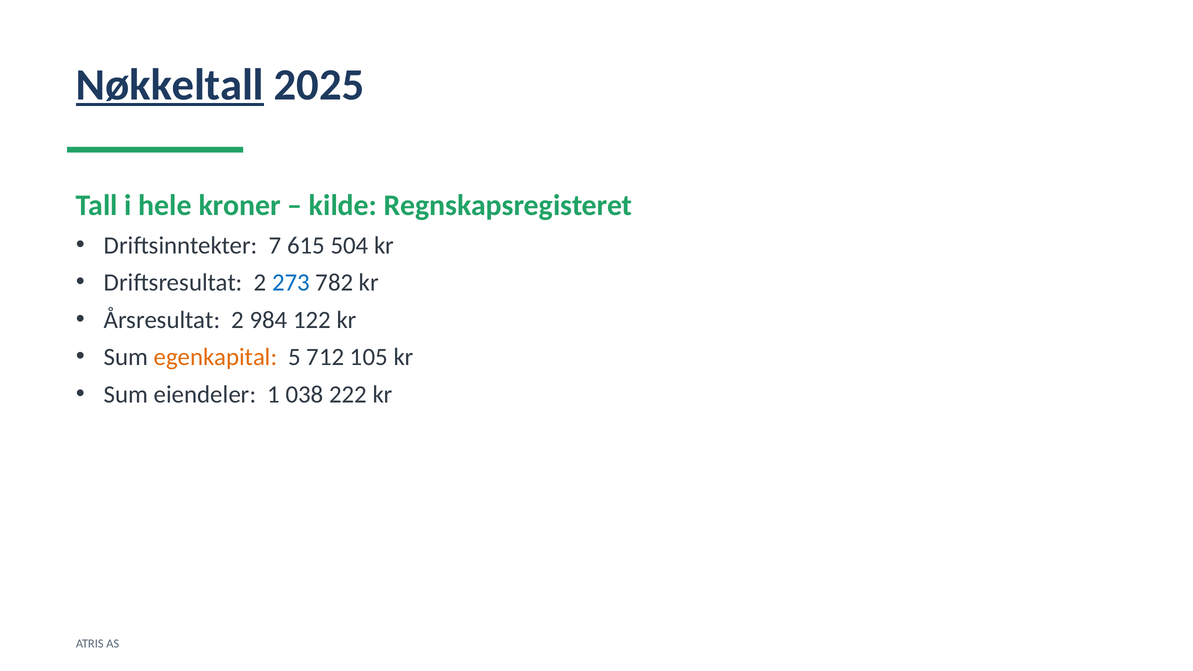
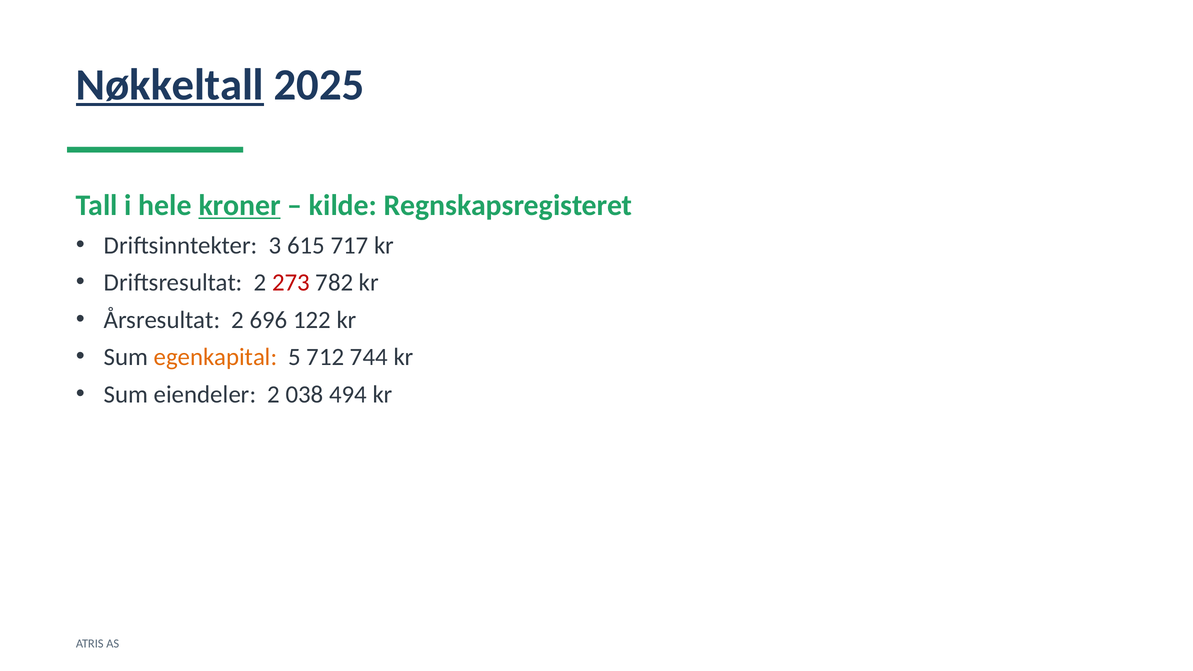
kroner underline: none -> present (240, 205)
7: 7 -> 3 (275, 245)
504: 504 -> 717 (349, 245)
273 colour: blue -> red (291, 283)
984: 984 -> 696 (269, 320)
105: 105 -> 744 (369, 357)
eiendeler 1: 1 -> 2 (274, 395)
222: 222 -> 494 (348, 395)
